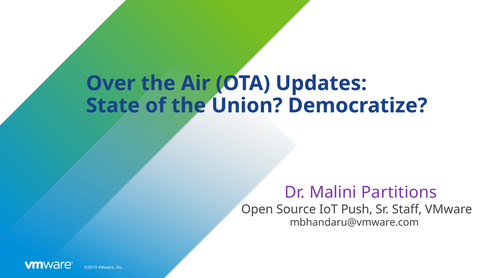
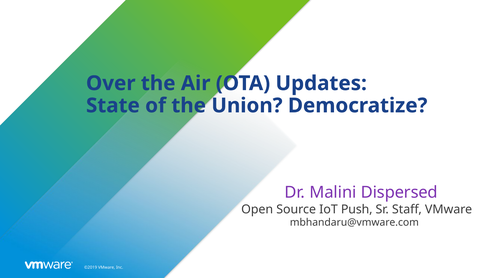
Partitions: Partitions -> Dispersed (399, 193)
